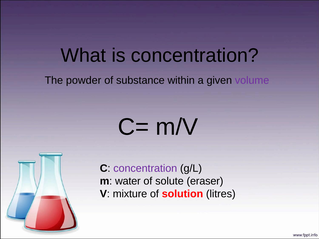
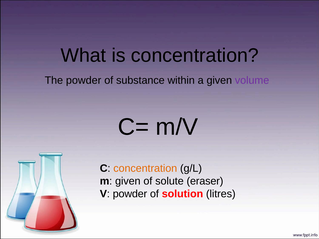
concentration colour: purple -> orange (145, 169)
m water: water -> given (128, 181)
V mixture: mixture -> powder (130, 194)
